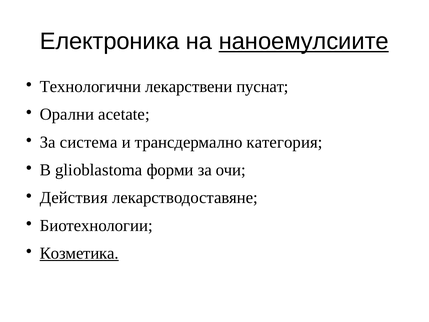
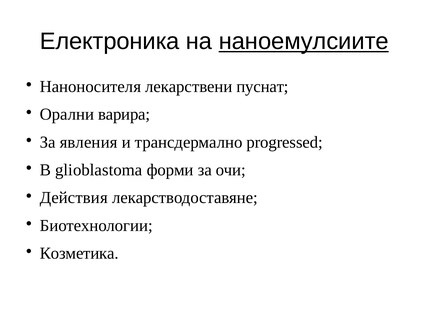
Технологични: Технологични -> Наноносителя (90, 86)
acetate: acetate -> варира (124, 114)
система: система -> явления (89, 142)
категория: категория -> progressed (285, 142)
Козметика underline: present -> none (79, 253)
